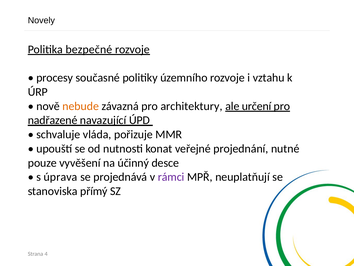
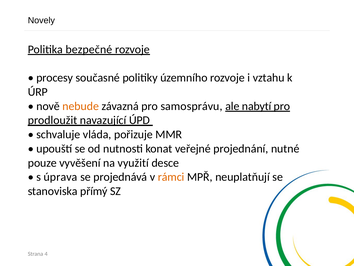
architektury: architektury -> samosprávu (191, 106)
určení: určení -> nabytí (257, 106)
nadřazené: nadřazené -> prodloužit (53, 120)
účinný: účinný -> využití (133, 163)
rámci colour: purple -> orange (171, 177)
